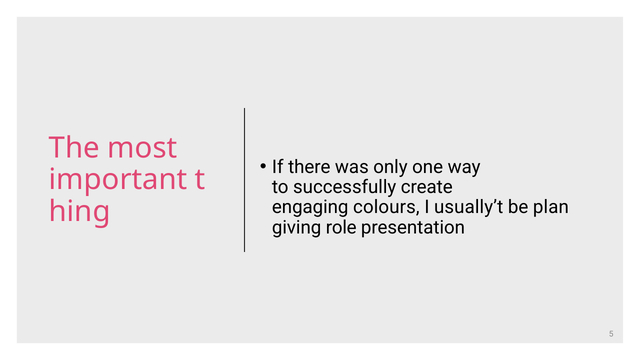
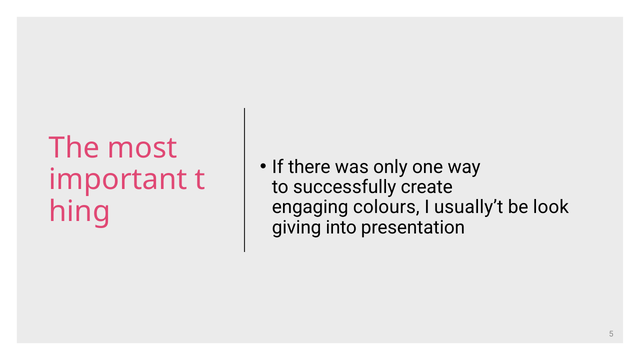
plan: plan -> look (551, 207)
role: role -> into (341, 227)
